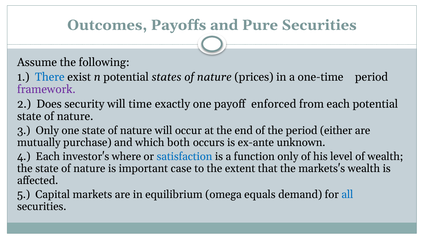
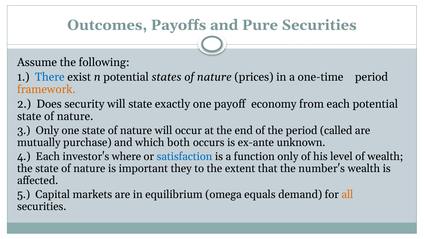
framework colour: purple -> orange (46, 89)
will time: time -> state (140, 104)
enforced: enforced -> economy (274, 104)
either: either -> called (336, 130)
case: case -> they (181, 168)
markets's: markets's -> number's (322, 168)
all colour: blue -> orange (347, 194)
